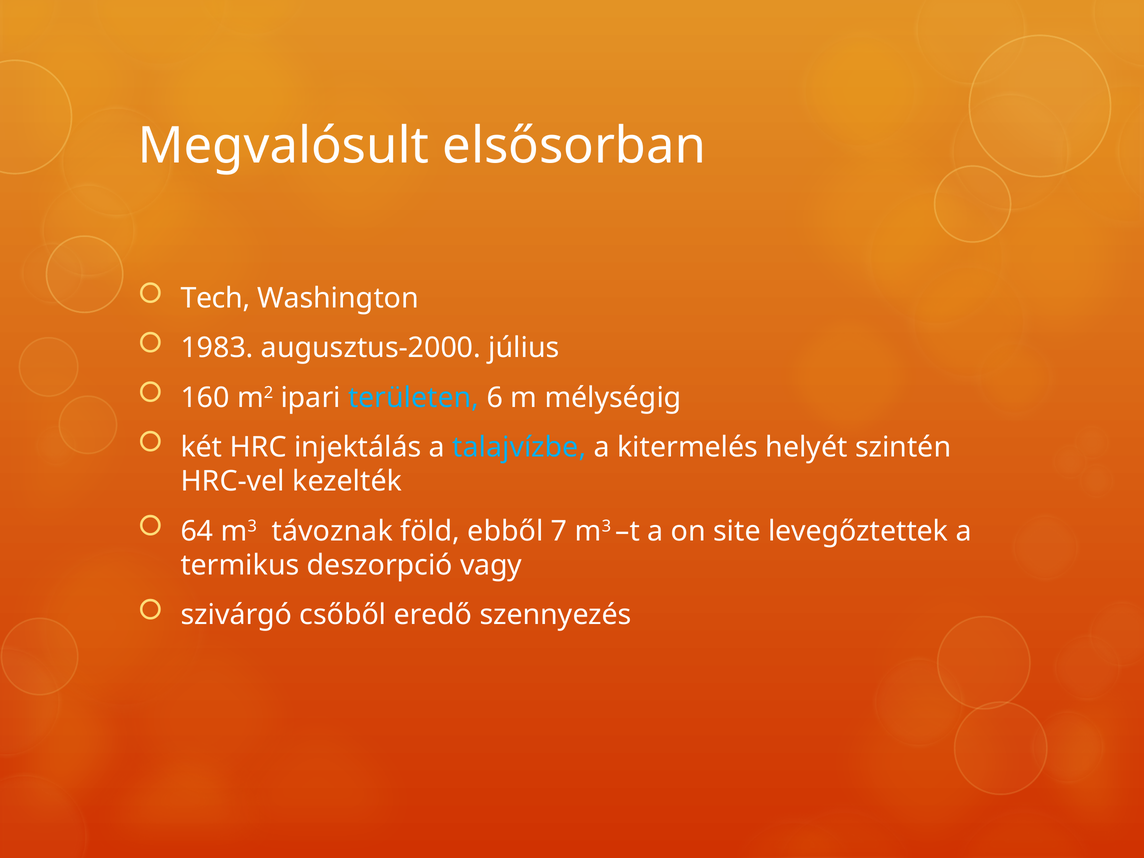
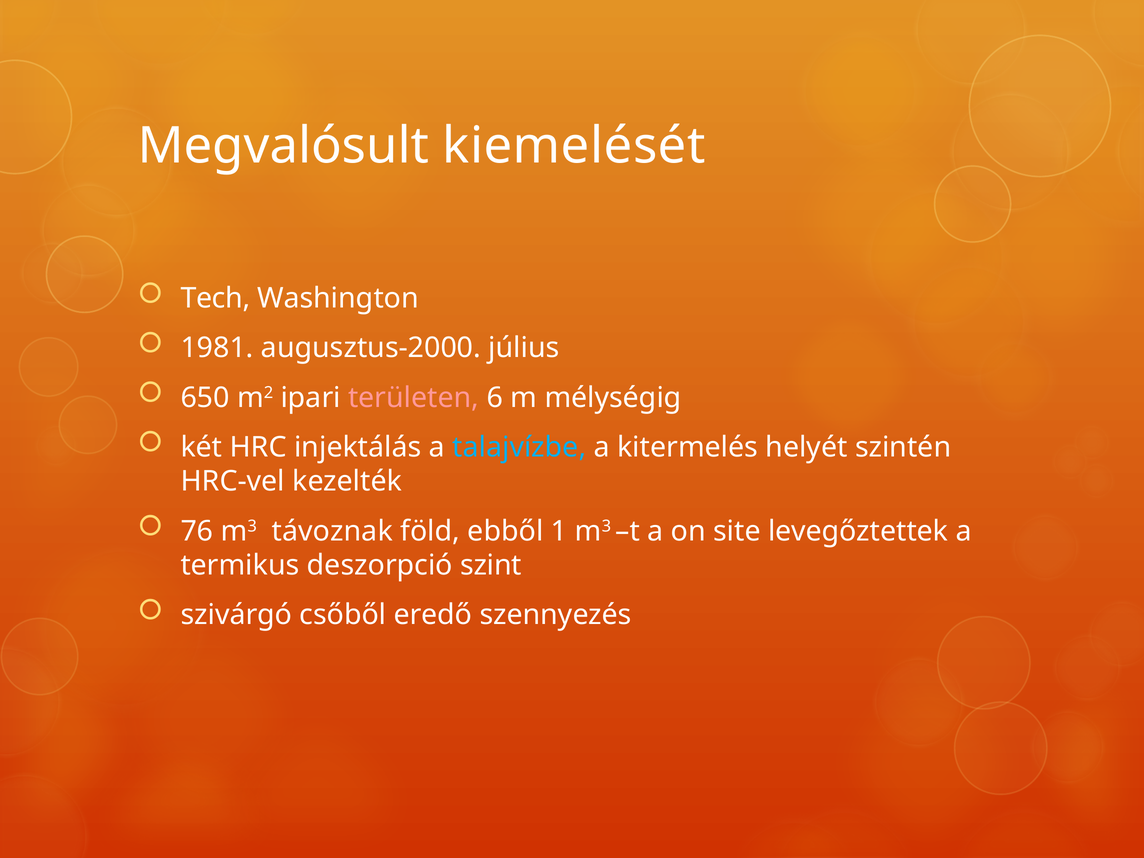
elsősorban: elsősorban -> kiemelését (574, 146)
1983: 1983 -> 1981 (217, 348)
160: 160 -> 650 (205, 398)
területen colour: light blue -> pink (414, 398)
64: 64 -> 76 (197, 531)
7: 7 -> 1 (559, 531)
vagy: vagy -> szint (491, 565)
